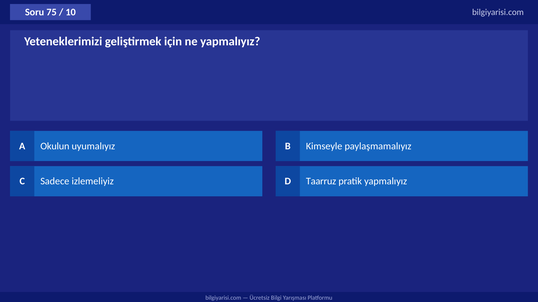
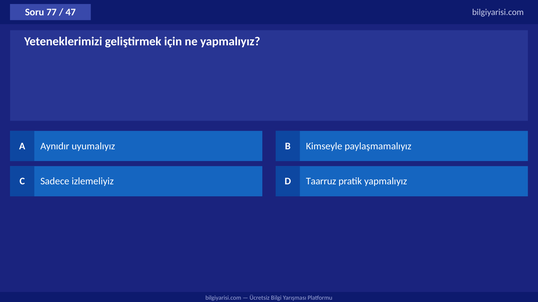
75: 75 -> 77 (52, 12)
10: 10 -> 47 (71, 12)
Okulun: Okulun -> Aynıdır (55, 146)
